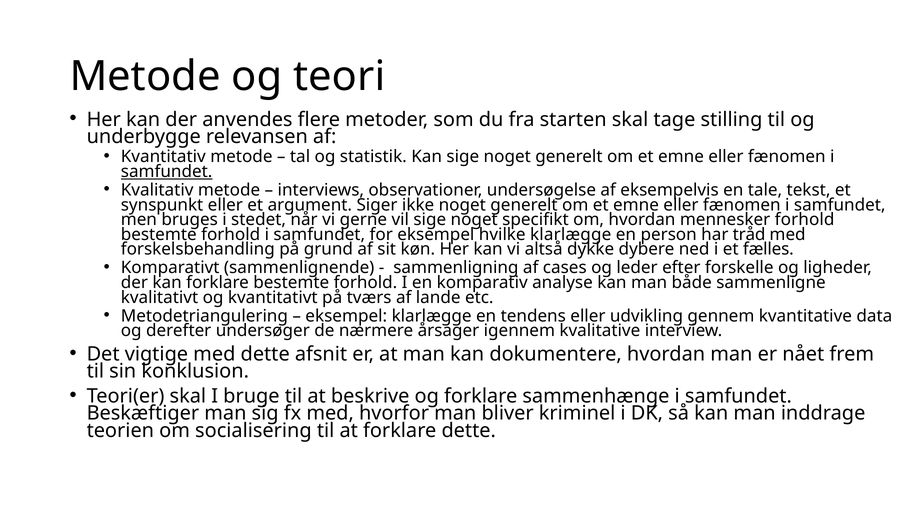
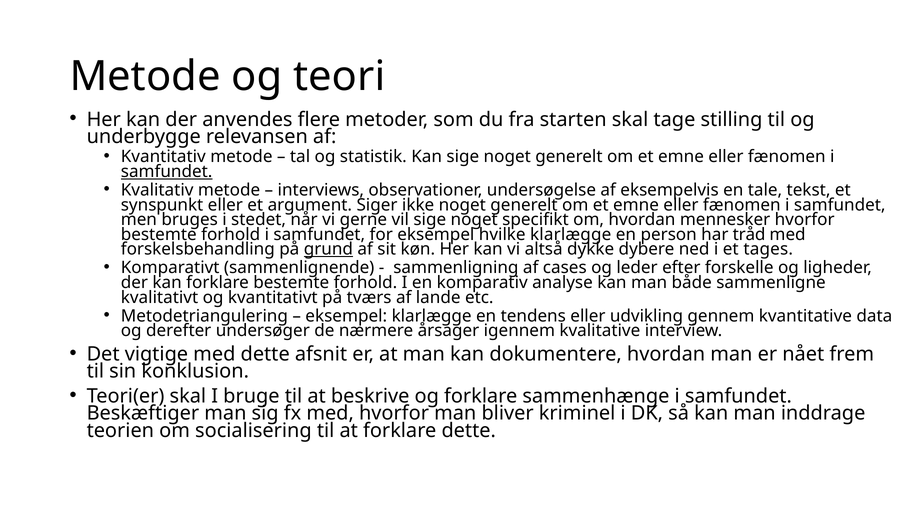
mennesker forhold: forhold -> hvorfor (805, 220)
grund underline: none -> present (328, 249)
fælles: fælles -> tages (768, 249)
